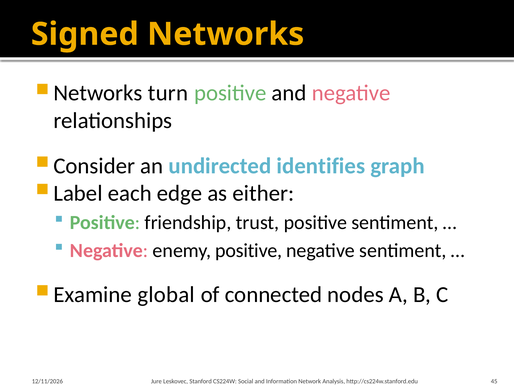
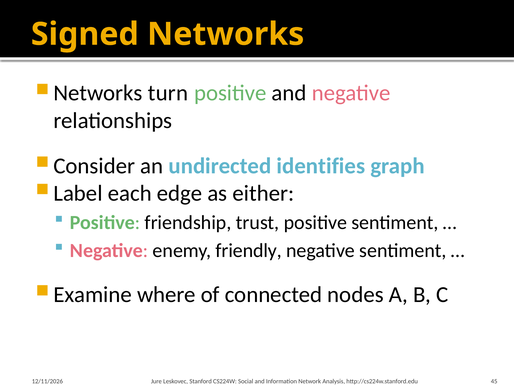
enemy positive: positive -> friendly (249, 251)
global: global -> where (166, 295)
